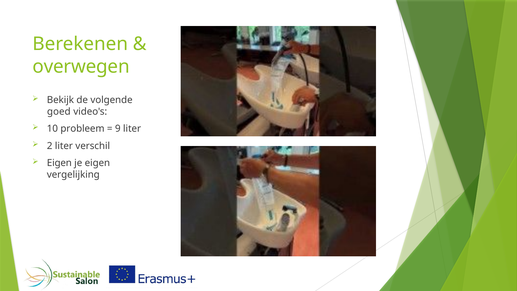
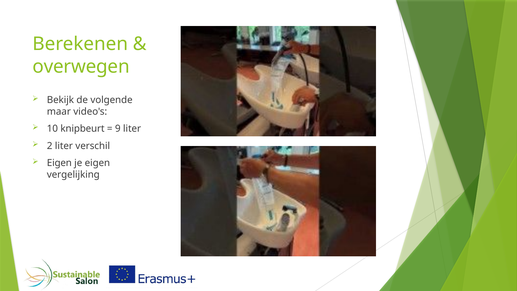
goed: goed -> maar (59, 112)
probleem: probleem -> knipbeurt (82, 129)
